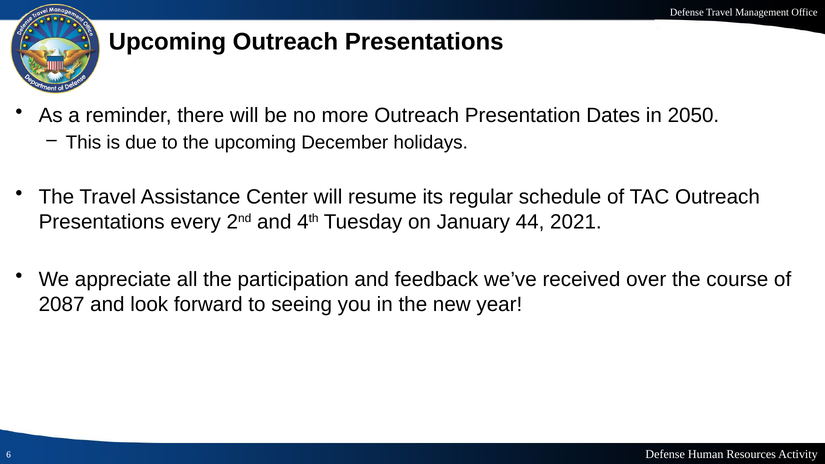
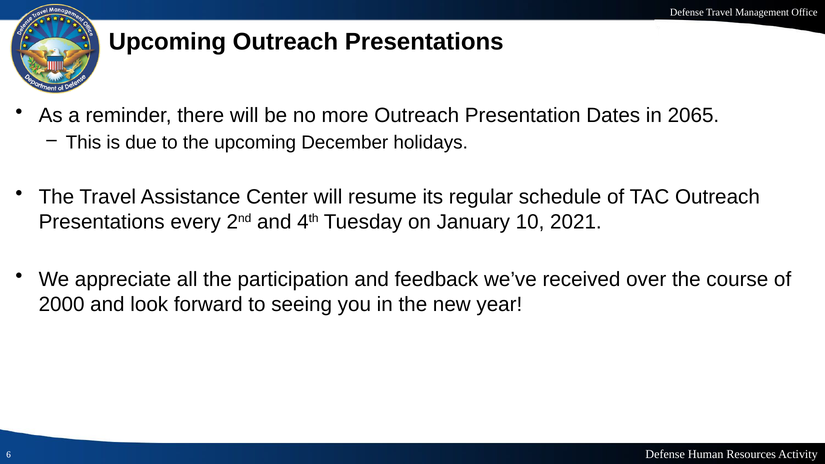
2050: 2050 -> 2065 (693, 115)
44: 44 -> 10 (530, 222)
2087: 2087 -> 2000 (62, 304)
